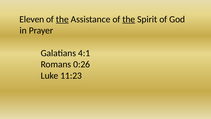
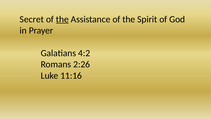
Eleven: Eleven -> Secret (32, 19)
the underline: present -> none (129, 19)
4:1: 4:1 -> 4:2 (84, 53)
0:26: 0:26 -> 2:26 (82, 64)
11:23: 11:23 -> 11:16 (71, 75)
